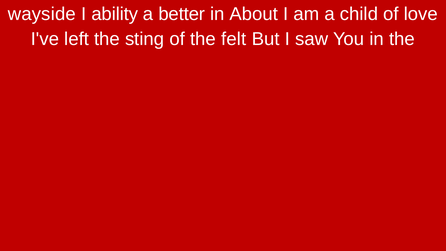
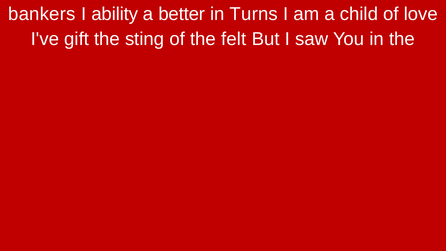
wayside: wayside -> bankers (42, 14)
About: About -> Turns (254, 14)
left: left -> gift (77, 39)
